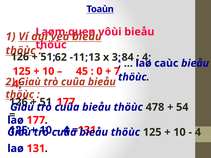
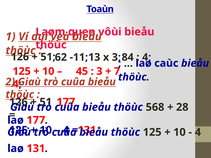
0: 0 -> 3 (99, 71)
478: 478 -> 568 (155, 107)
54: 54 -> 28 (182, 107)
